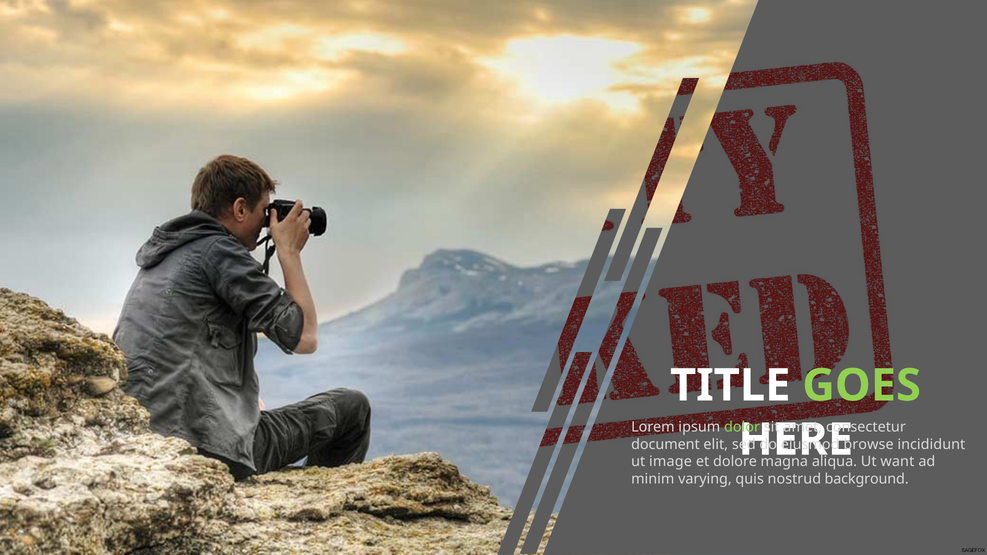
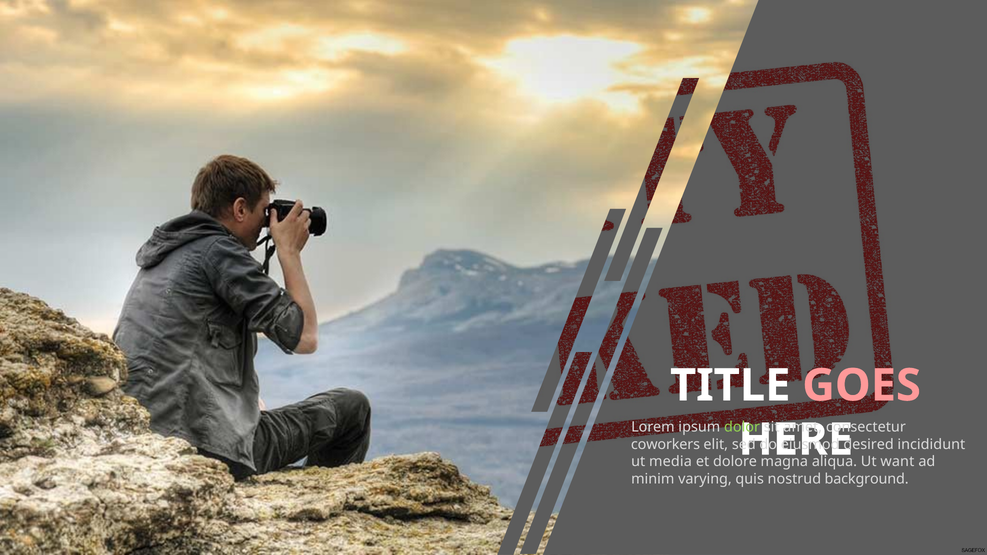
GOES colour: light green -> pink (862, 386)
document: document -> coworkers (666, 445)
browse: browse -> desired (869, 445)
image: image -> media (670, 462)
